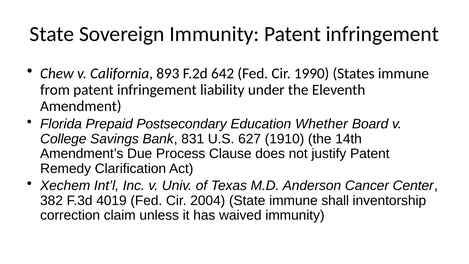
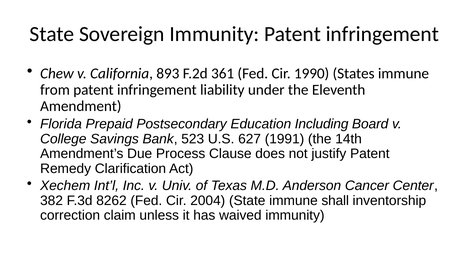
642: 642 -> 361 (223, 73)
Whether: Whether -> Including (322, 124)
831: 831 -> 523 (193, 139)
1910: 1910 -> 1991 (284, 139)
4019: 4019 -> 8262 (111, 200)
